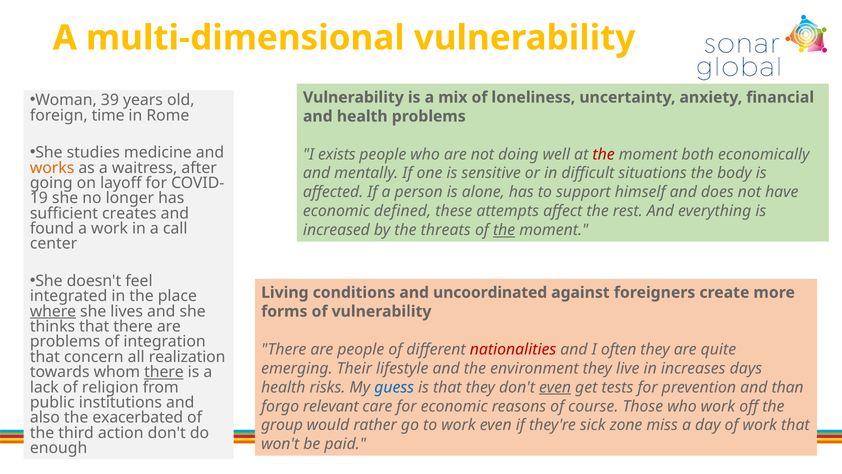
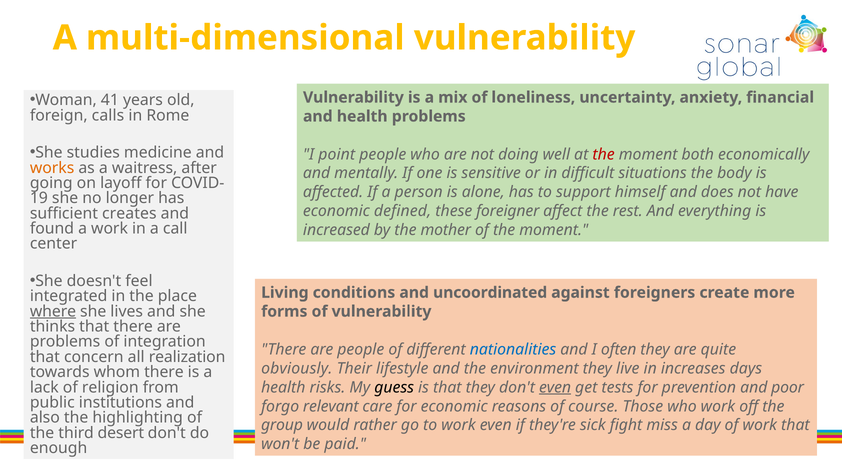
39: 39 -> 41 (110, 100)
time: time -> calls (108, 115)
exists: exists -> point (337, 154)
attempts: attempts -> foreigner (508, 211)
threats: threats -> mother (446, 230)
the underline: present -> none (504, 230)
nationalities colour: red -> blue (513, 349)
emerging: emerging -> obviously (297, 368)
there underline: present -> none (164, 372)
guess colour: blue -> black (394, 387)
than: than -> poor (788, 387)
exacerbated: exacerbated -> highlighting (138, 417)
zone: zone -> fight (626, 425)
action: action -> desert (121, 432)
